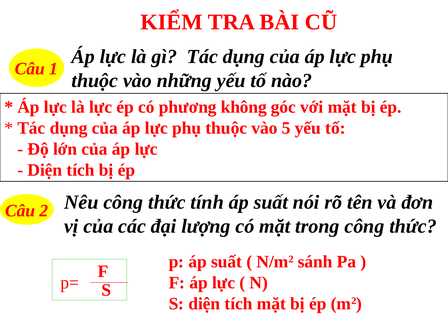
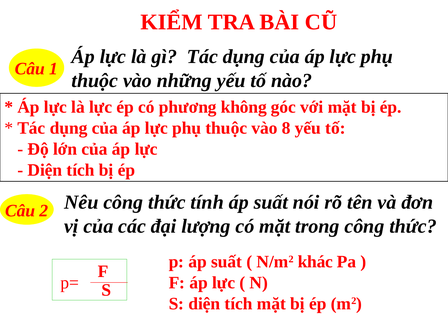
5: 5 -> 8 (286, 128)
sánh: sánh -> khác (315, 262)
